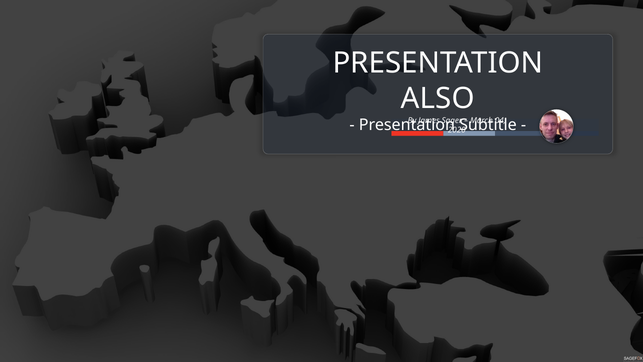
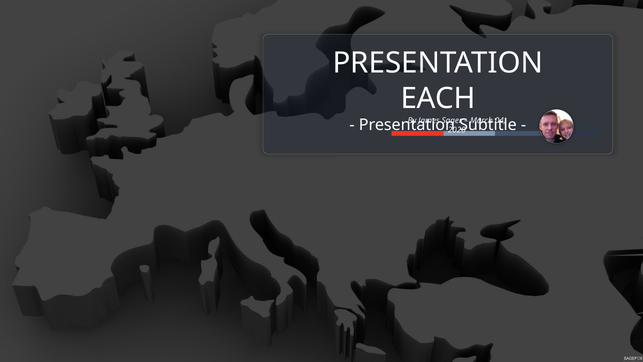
ALSO: ALSO -> EACH (438, 98)
